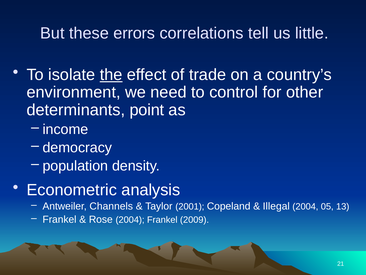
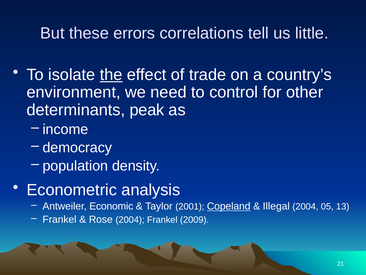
point: point -> peak (147, 110)
Channels: Channels -> Economic (111, 206)
Copeland underline: none -> present (229, 206)
